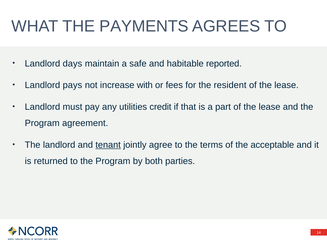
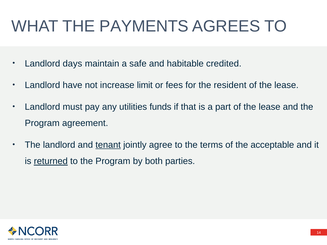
reported: reported -> credited (224, 64)
pays: pays -> have (72, 85)
with: with -> limit (145, 85)
credit: credit -> funds (160, 107)
returned underline: none -> present (51, 161)
